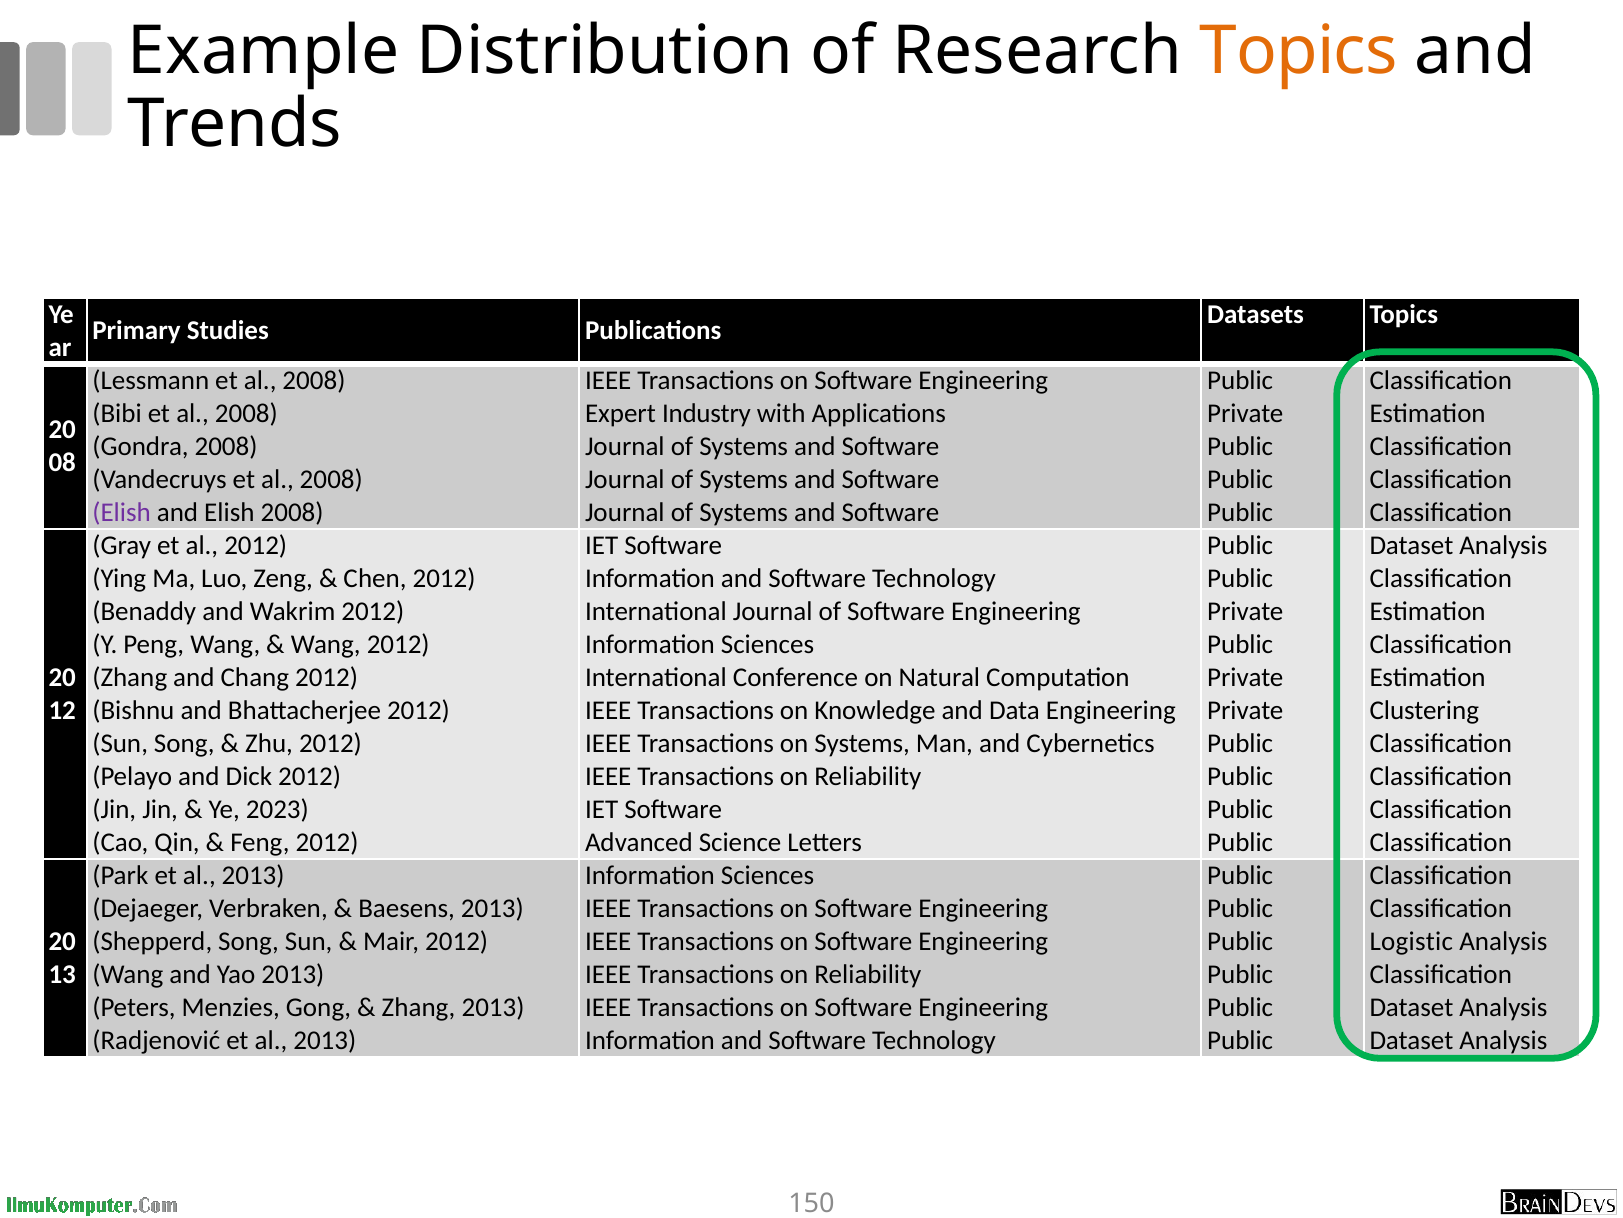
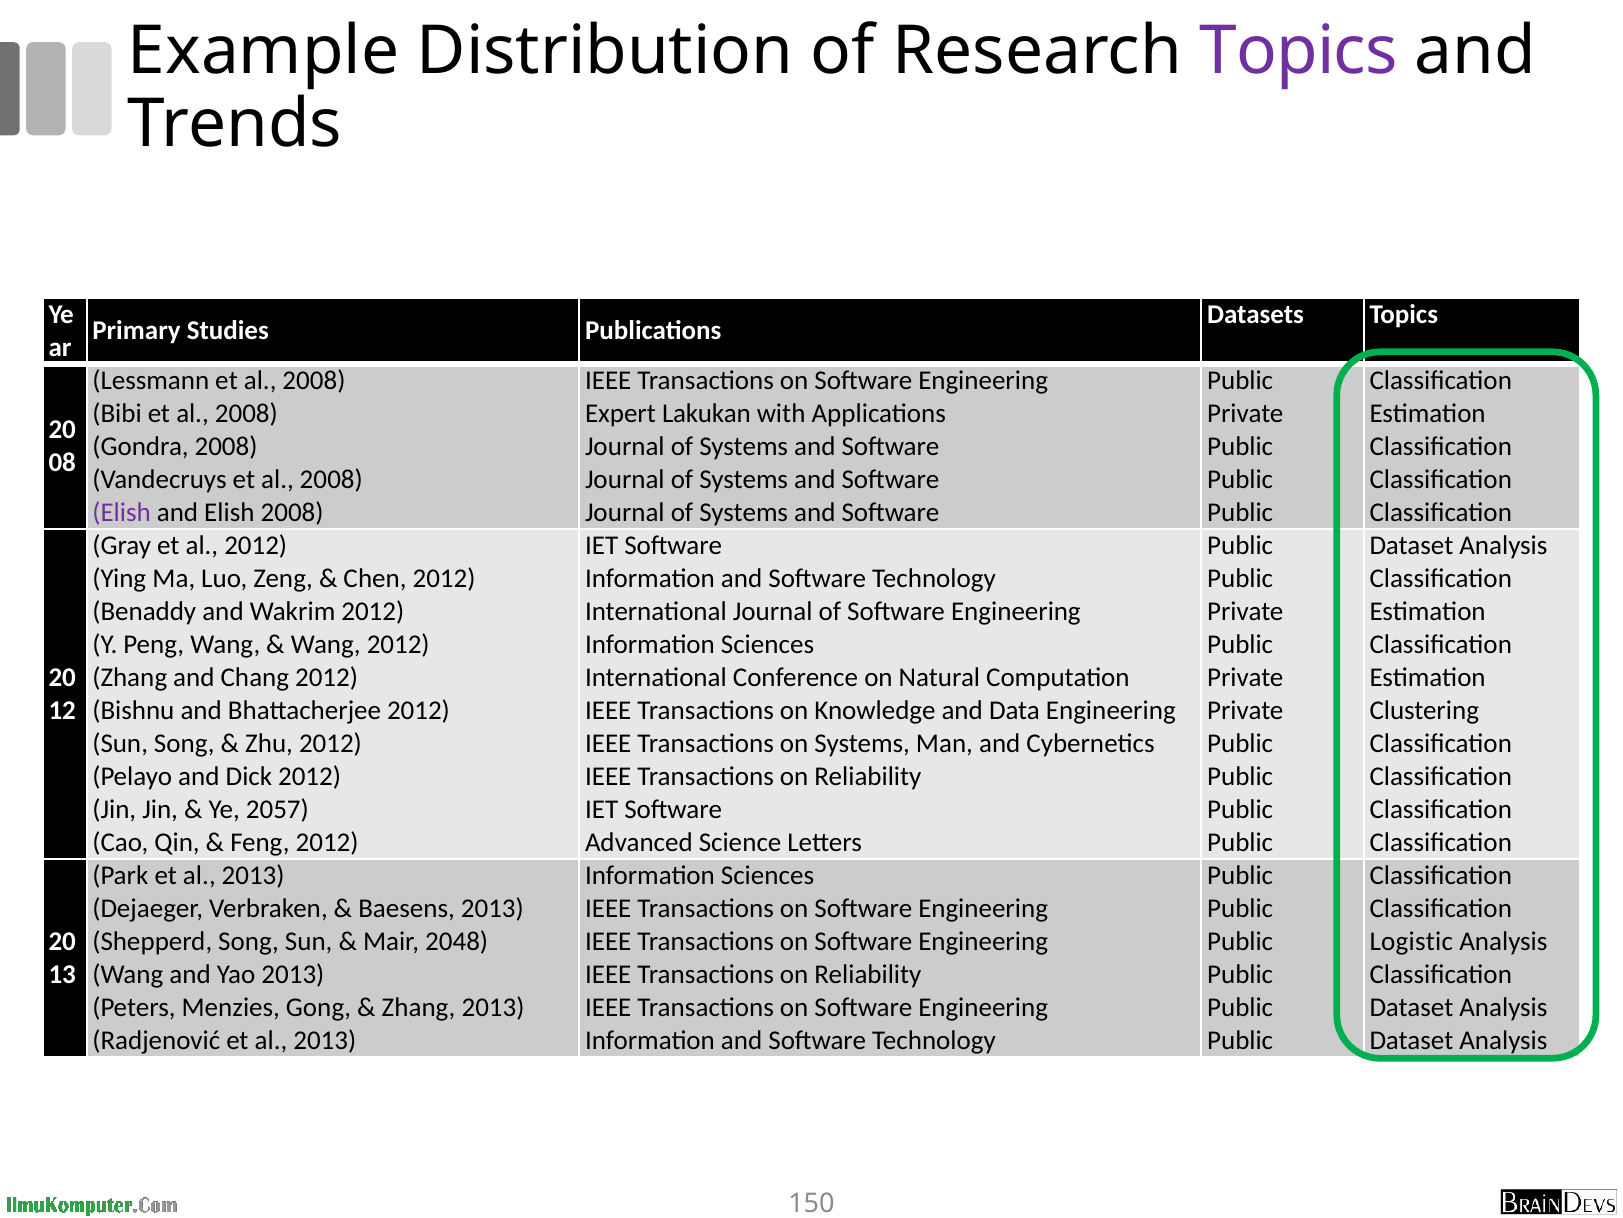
Topics colour: orange -> purple (1299, 51)
Industry: Industry -> Lakukan (706, 413)
2023: 2023 -> 2057 (277, 809)
Mair 2012: 2012 -> 2048 (457, 941)
